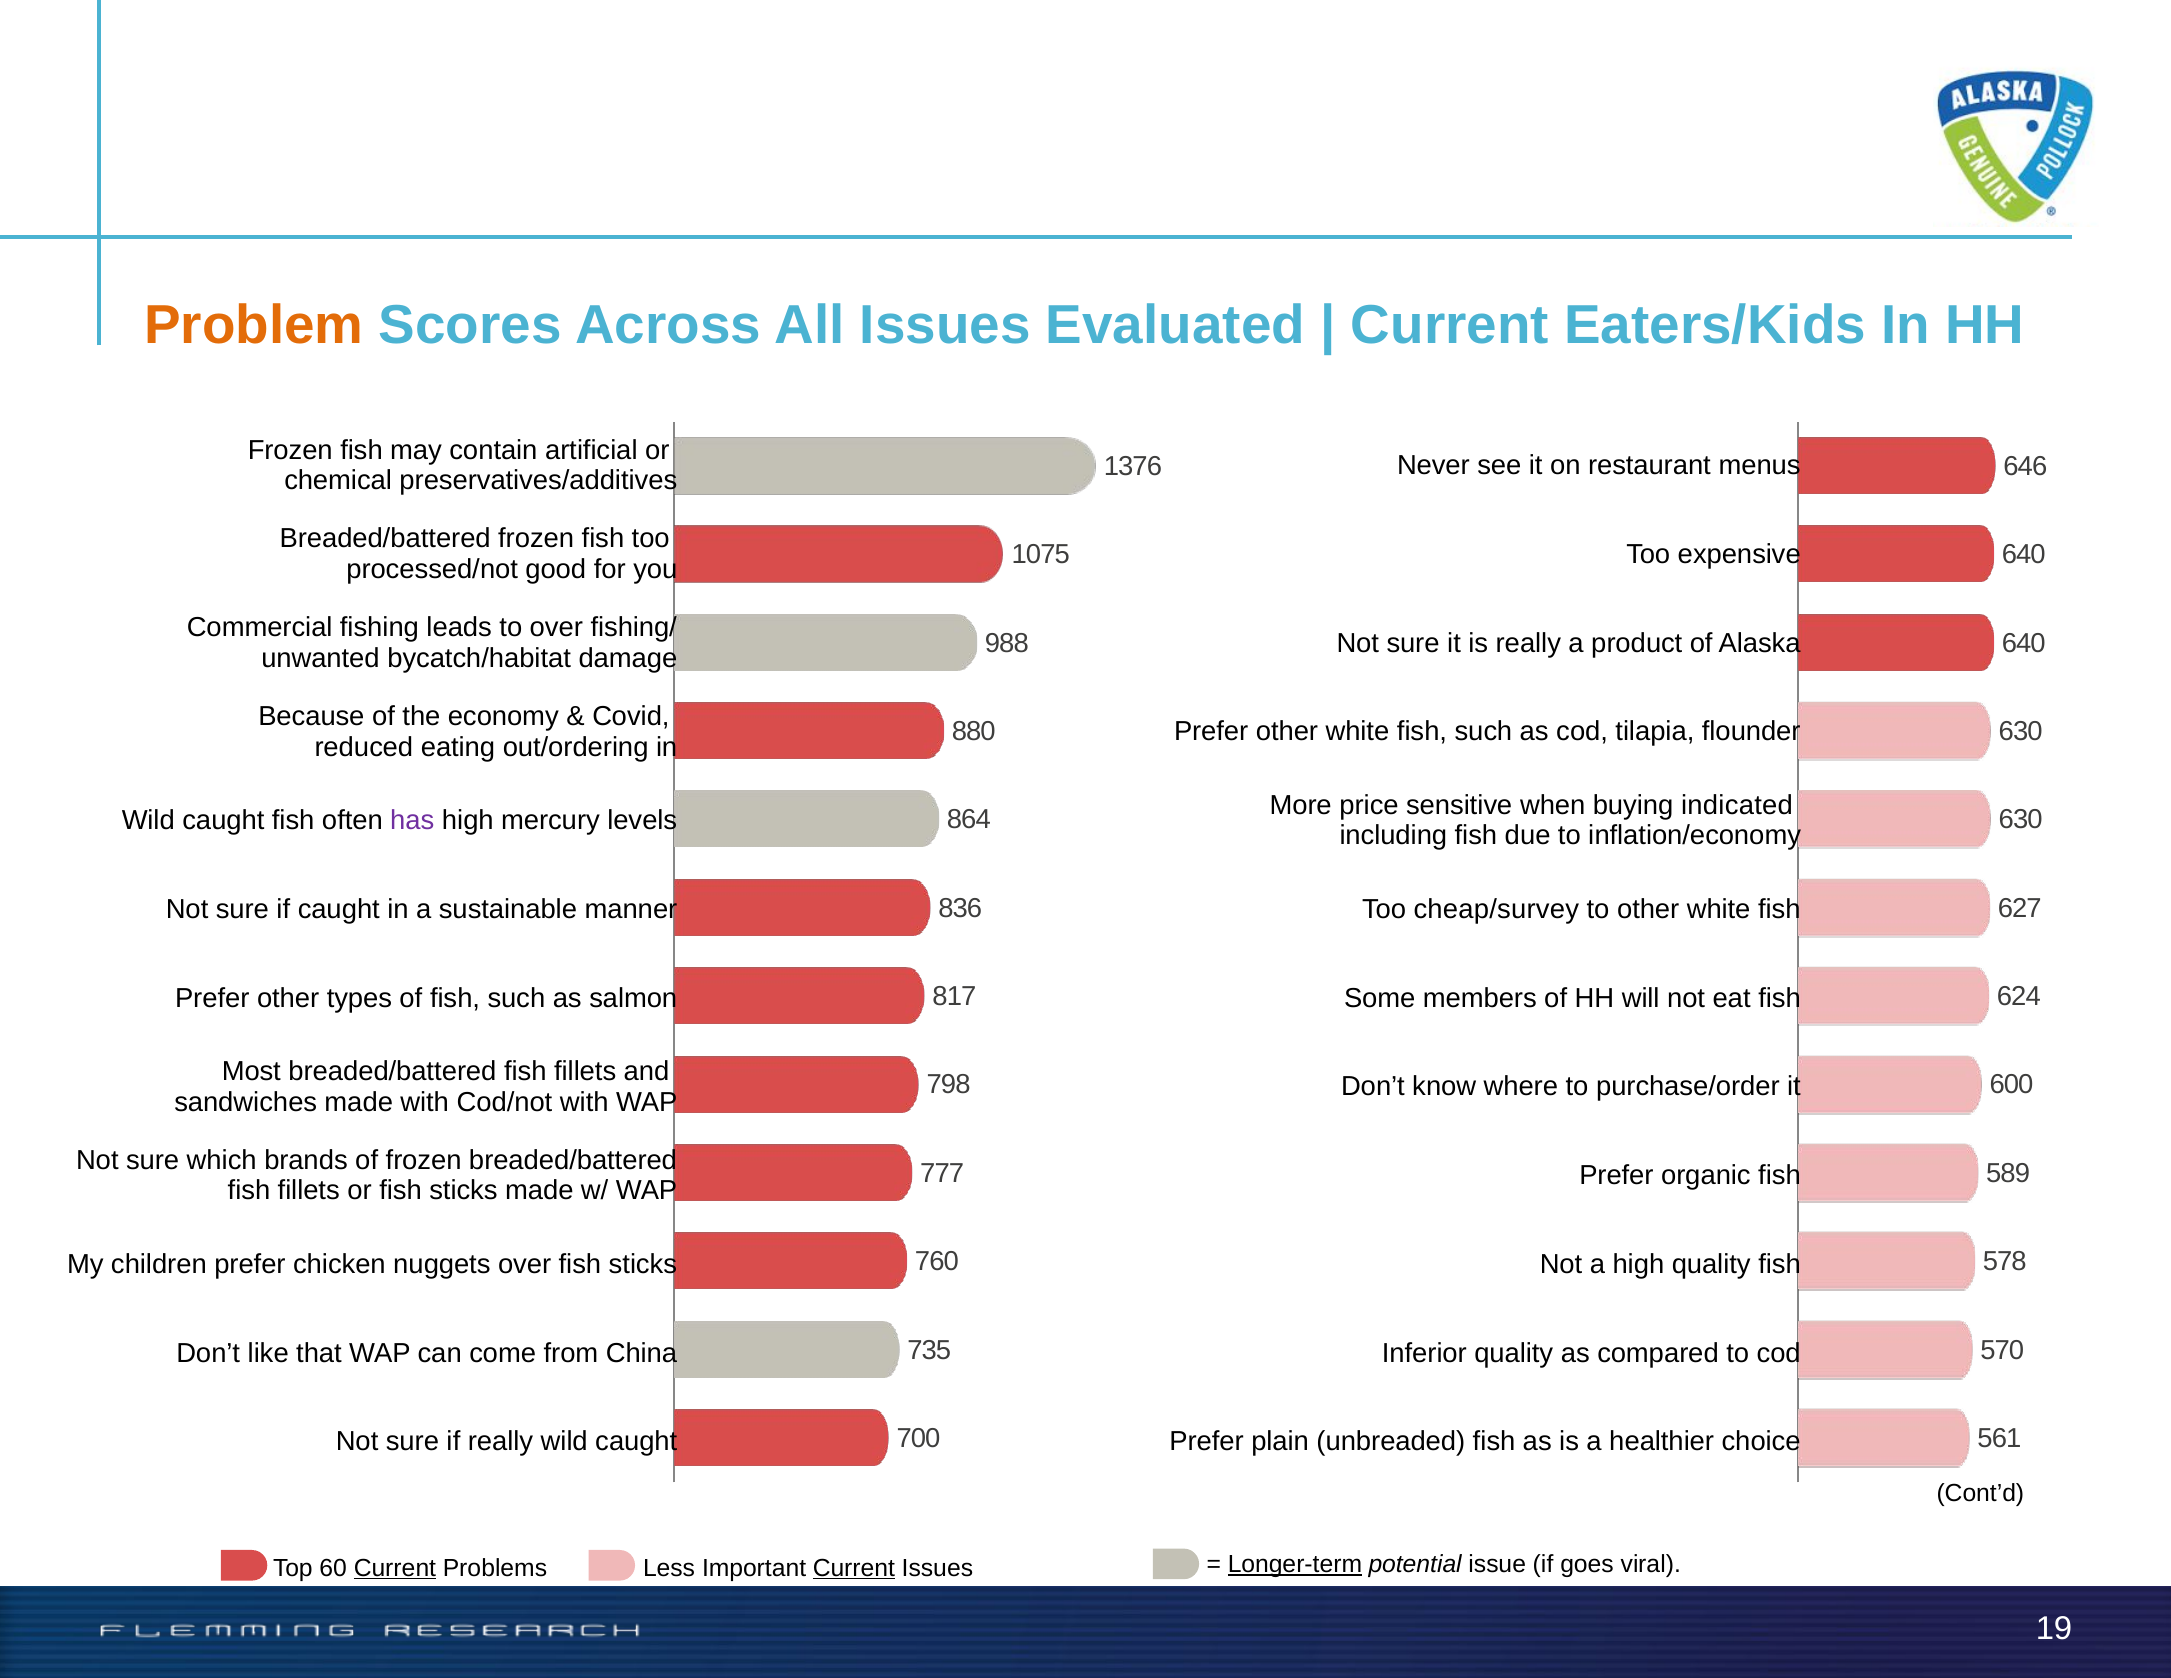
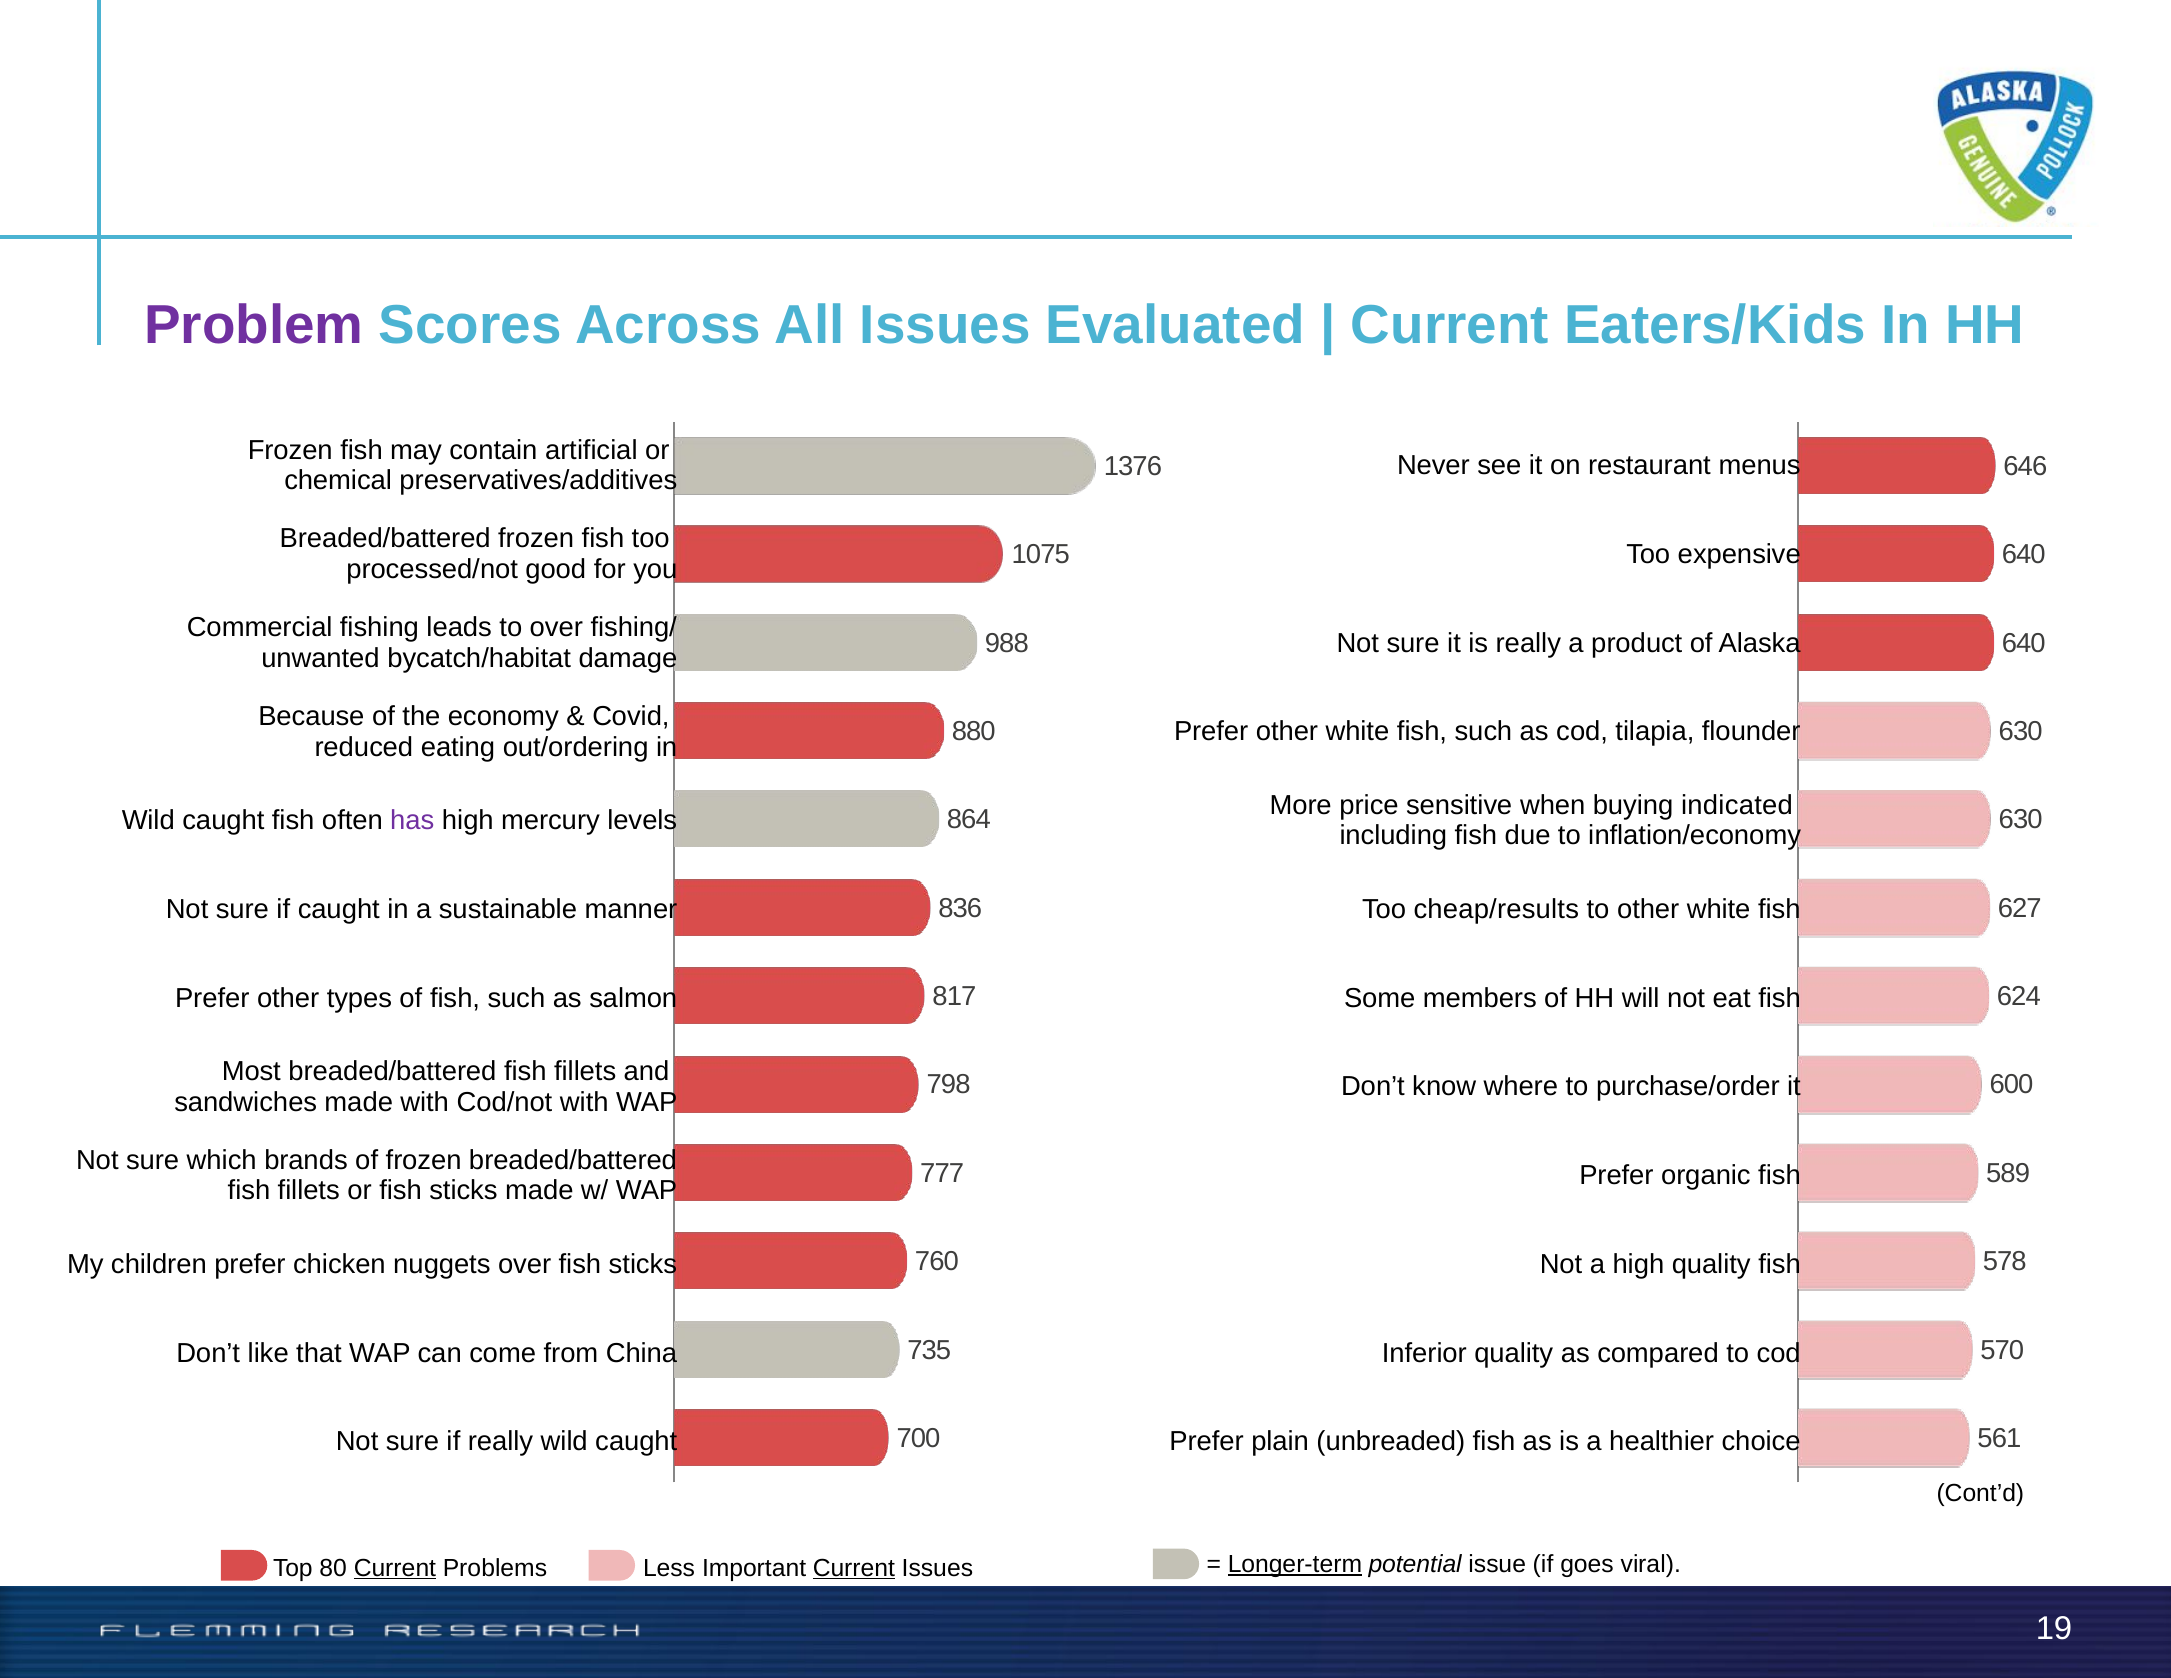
Problem colour: orange -> purple (254, 325)
cheap/survey: cheap/survey -> cheap/results (1496, 909)
60: 60 -> 80 (333, 1567)
